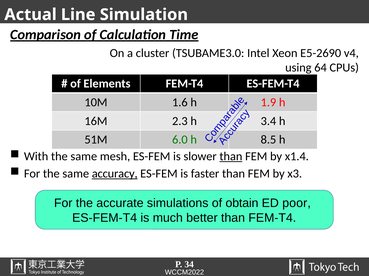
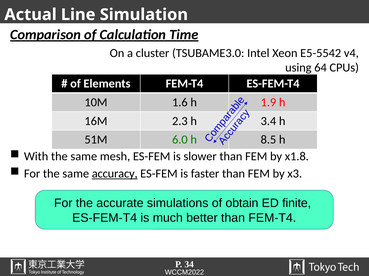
E5-2690: E5-2690 -> E5-5542 (321, 53)
than underline: present -> none (231, 157)
x1.4: x1.4 -> x1.8 (297, 157)
poor: poor -> finite (297, 204)
